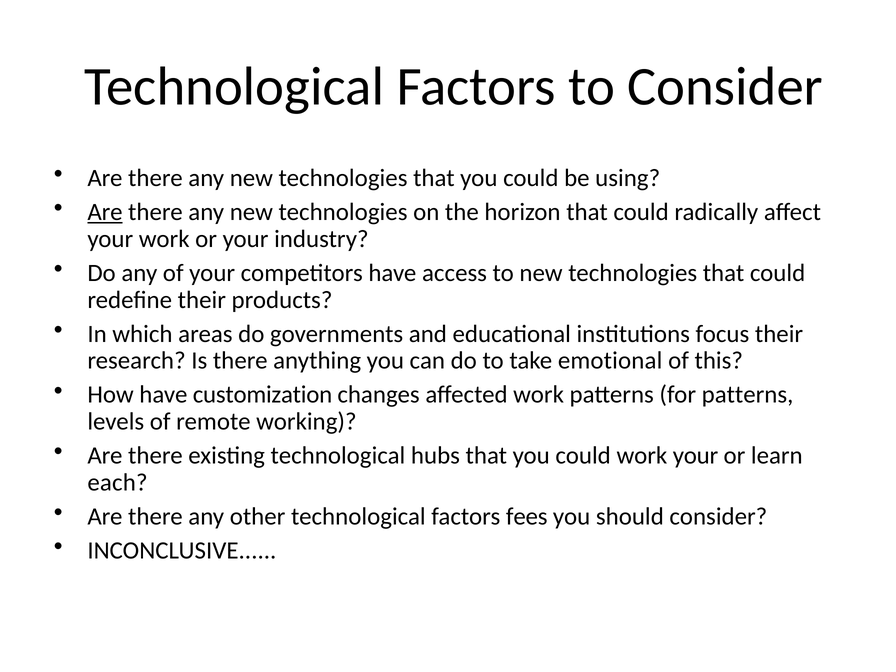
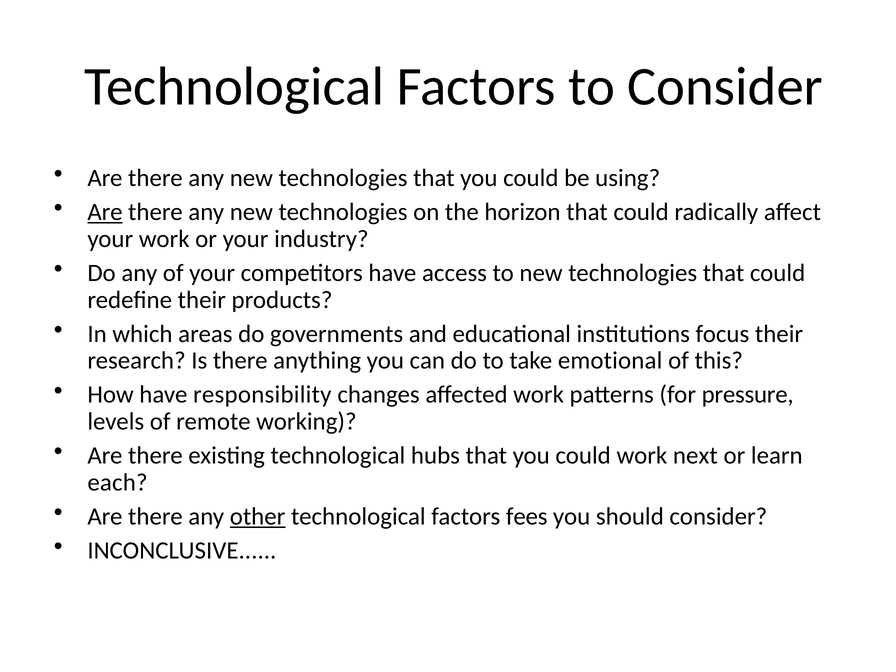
customization: customization -> responsibility (262, 395)
for patterns: patterns -> pressure (748, 395)
work your: your -> next (695, 456)
other underline: none -> present (258, 517)
